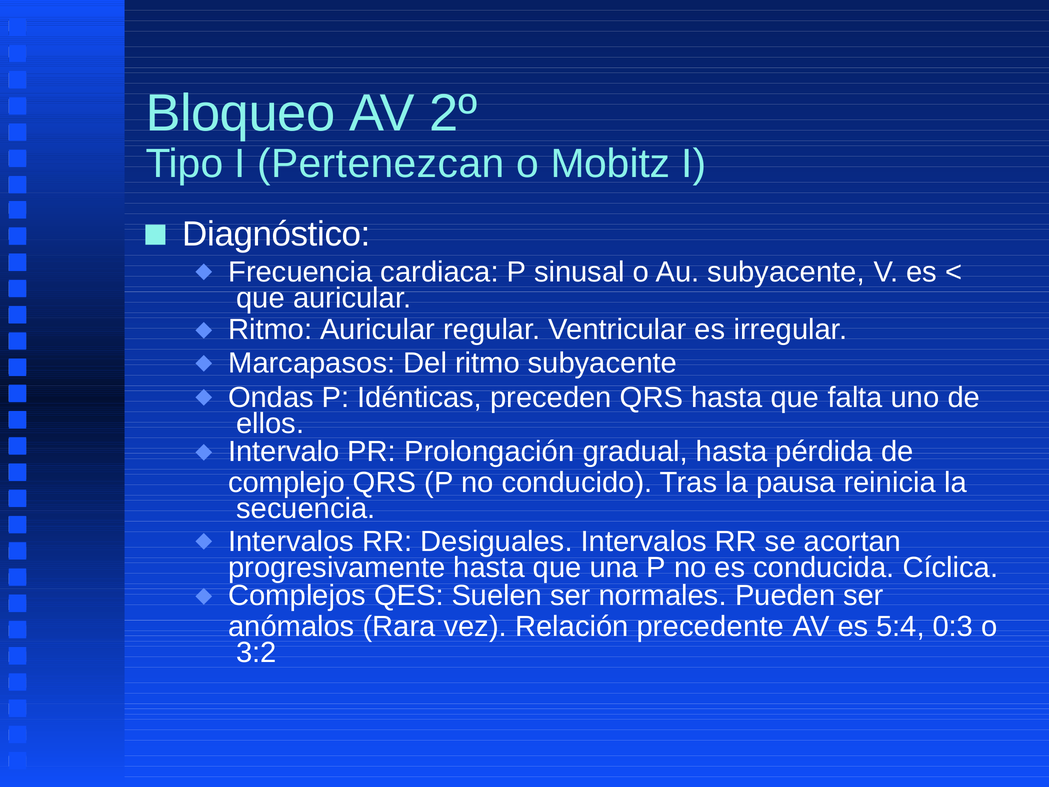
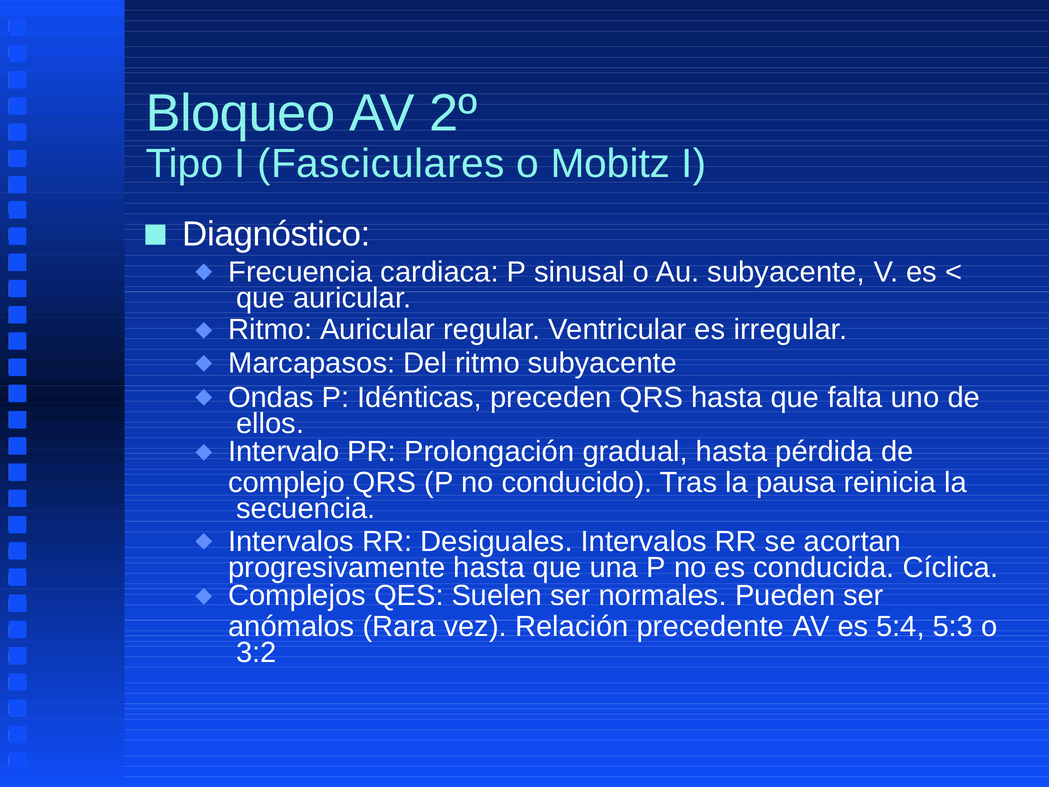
Pertenezcan: Pertenezcan -> Fasciculares (381, 164)
0:3: 0:3 -> 5:3 (953, 627)
